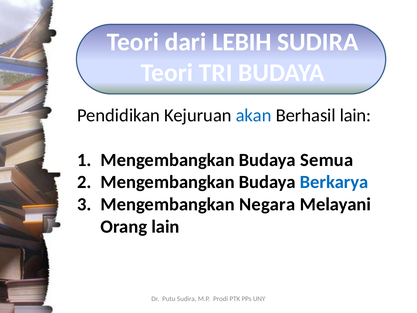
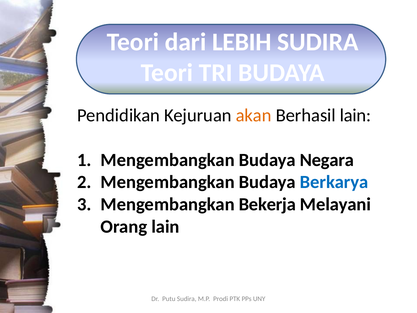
akan colour: blue -> orange (254, 115)
Semua: Semua -> Negara (327, 160)
Negara: Negara -> Bekerja (267, 204)
